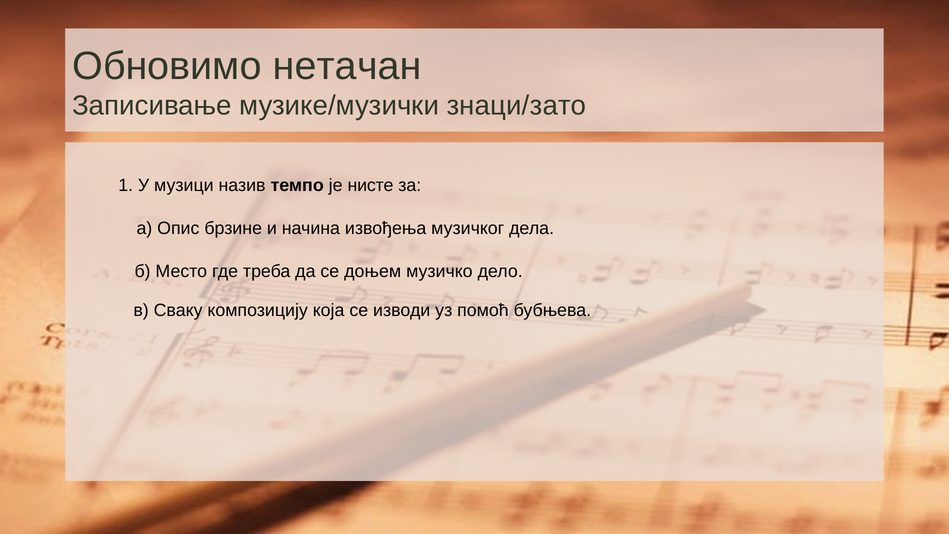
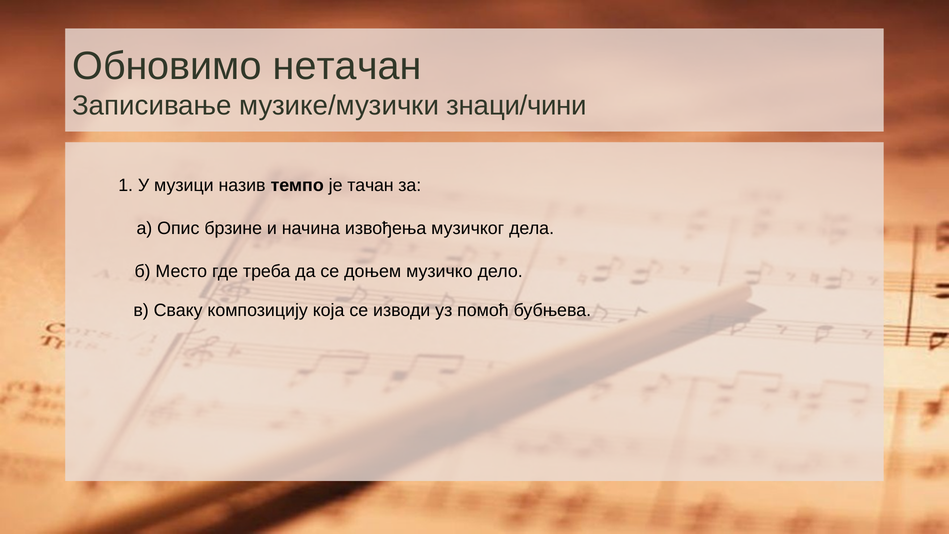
знаци/зато: знаци/зато -> знаци/чини (517, 106)
нисте: нисте -> тачан (370, 185)
